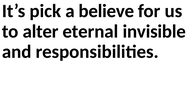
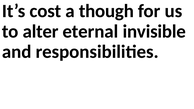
pick: pick -> cost (45, 11)
believe: believe -> though (106, 11)
